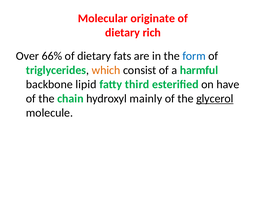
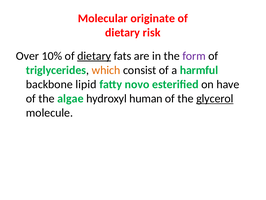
rich: rich -> risk (152, 33)
66%: 66% -> 10% (52, 56)
dietary underline: none -> present (94, 56)
form colour: blue -> purple (194, 56)
third: third -> novo (137, 84)
chain: chain -> algae (70, 98)
mainly: mainly -> human (146, 98)
